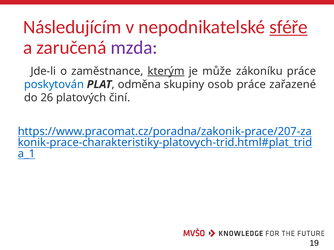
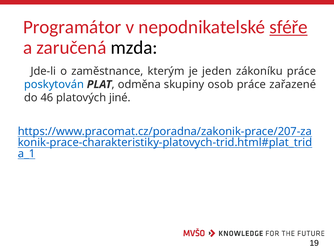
Následujícím: Následujícím -> Programátor (72, 27)
mzda colour: purple -> black (134, 48)
kterým underline: present -> none (166, 71)
může: může -> jeden (217, 71)
26: 26 -> 46 (47, 98)
činí: činí -> jiné (120, 98)
